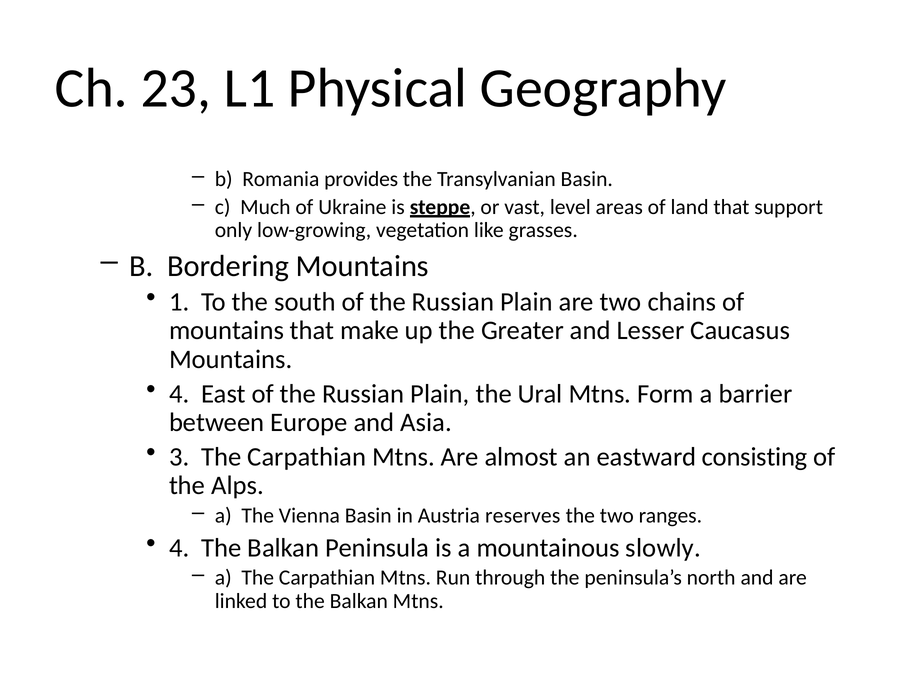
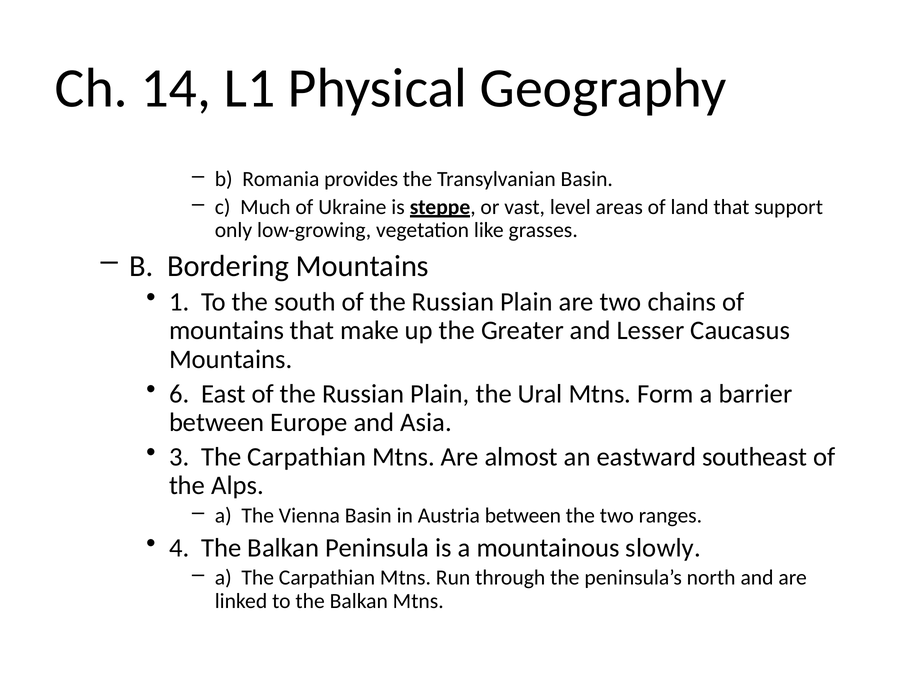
23: 23 -> 14 (176, 88)
4: 4 -> 6 (179, 393)
consisting: consisting -> southeast (755, 457)
Austria reserves: reserves -> between (523, 515)
